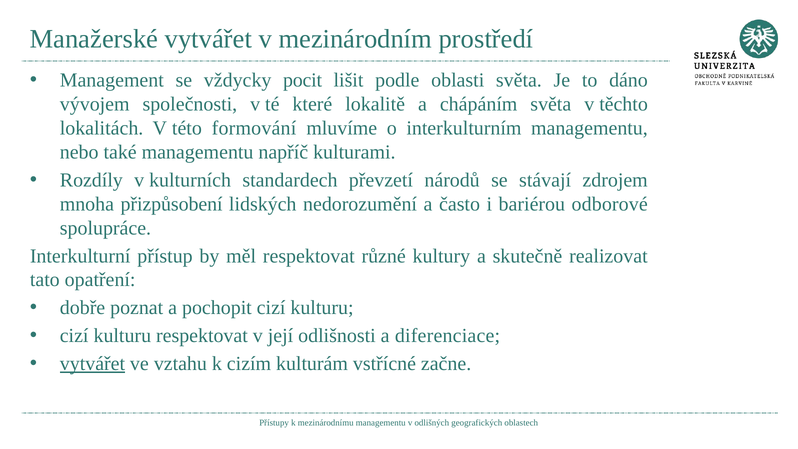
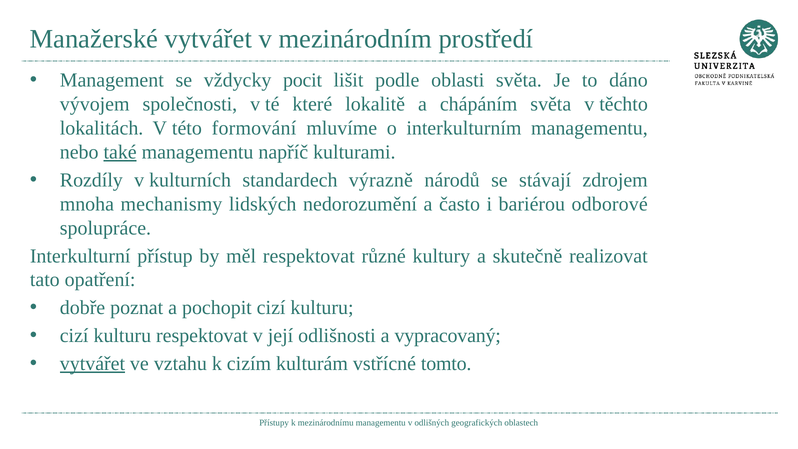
také underline: none -> present (120, 152)
převzetí: převzetí -> výrazně (381, 180)
přizpůsobení: přizpůsobení -> mechanismy (171, 204)
diferenciace: diferenciace -> vypracovaný (448, 336)
začne: začne -> tomto (446, 364)
